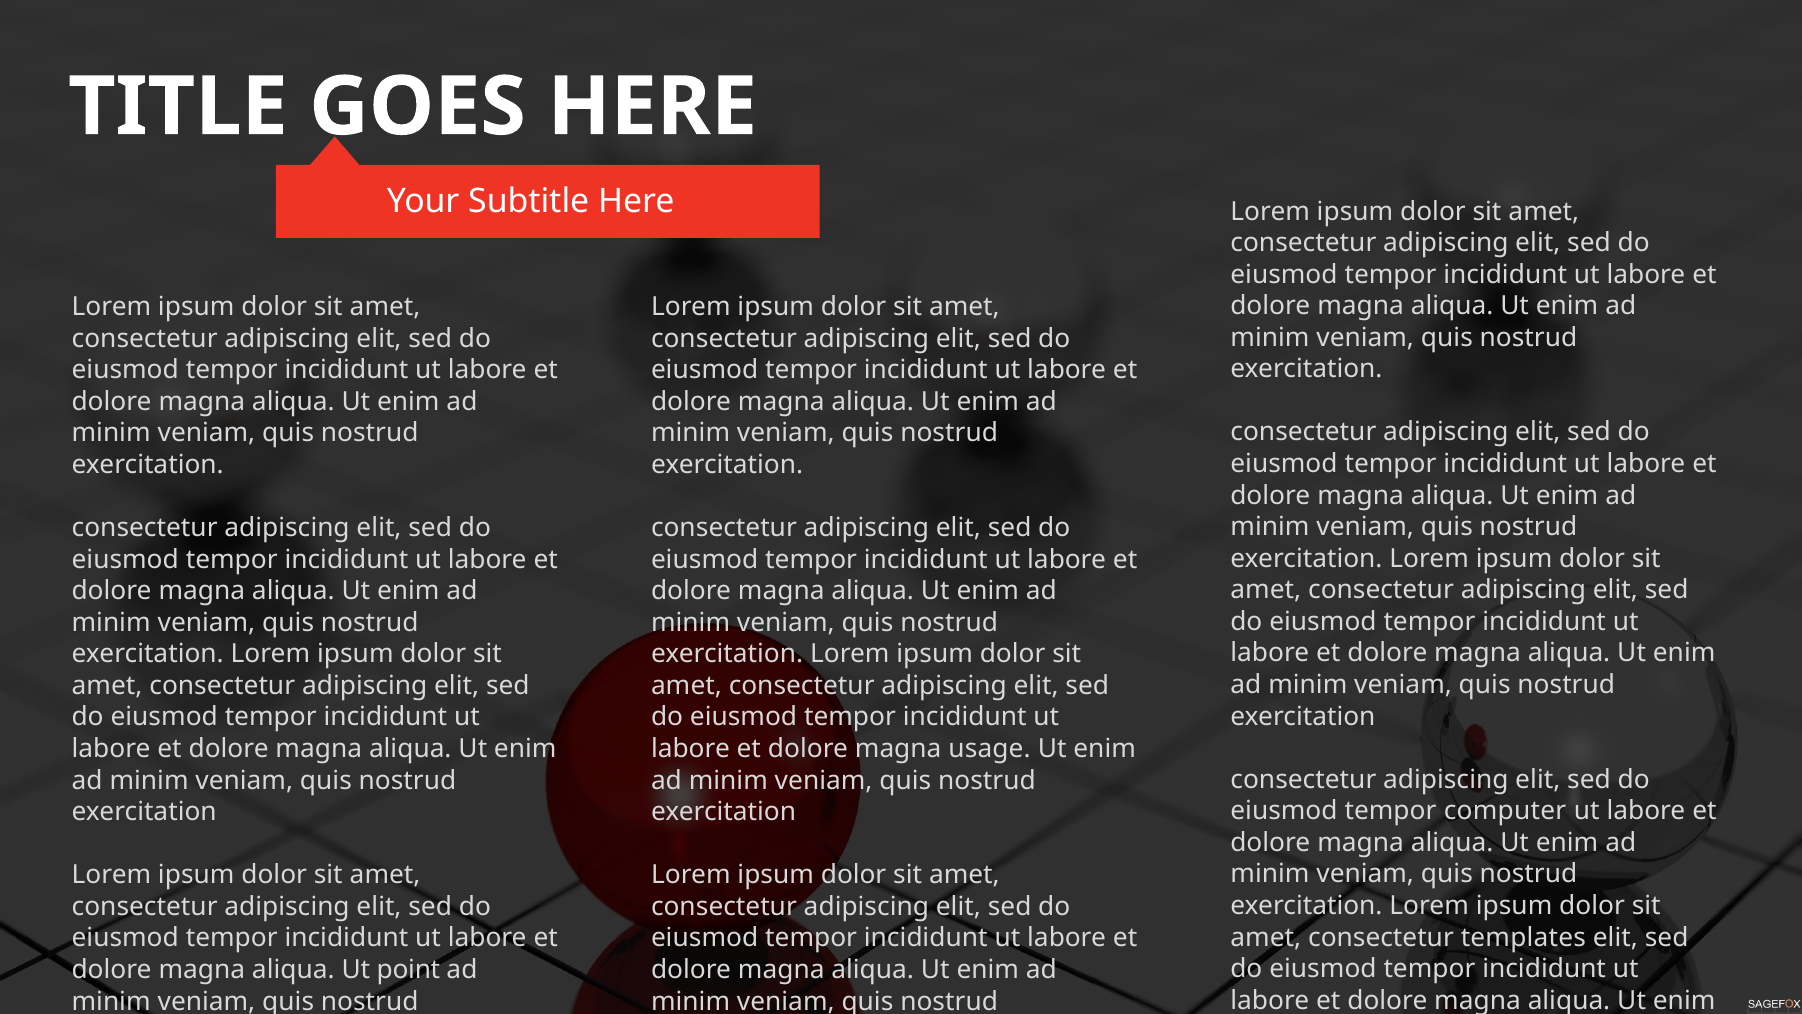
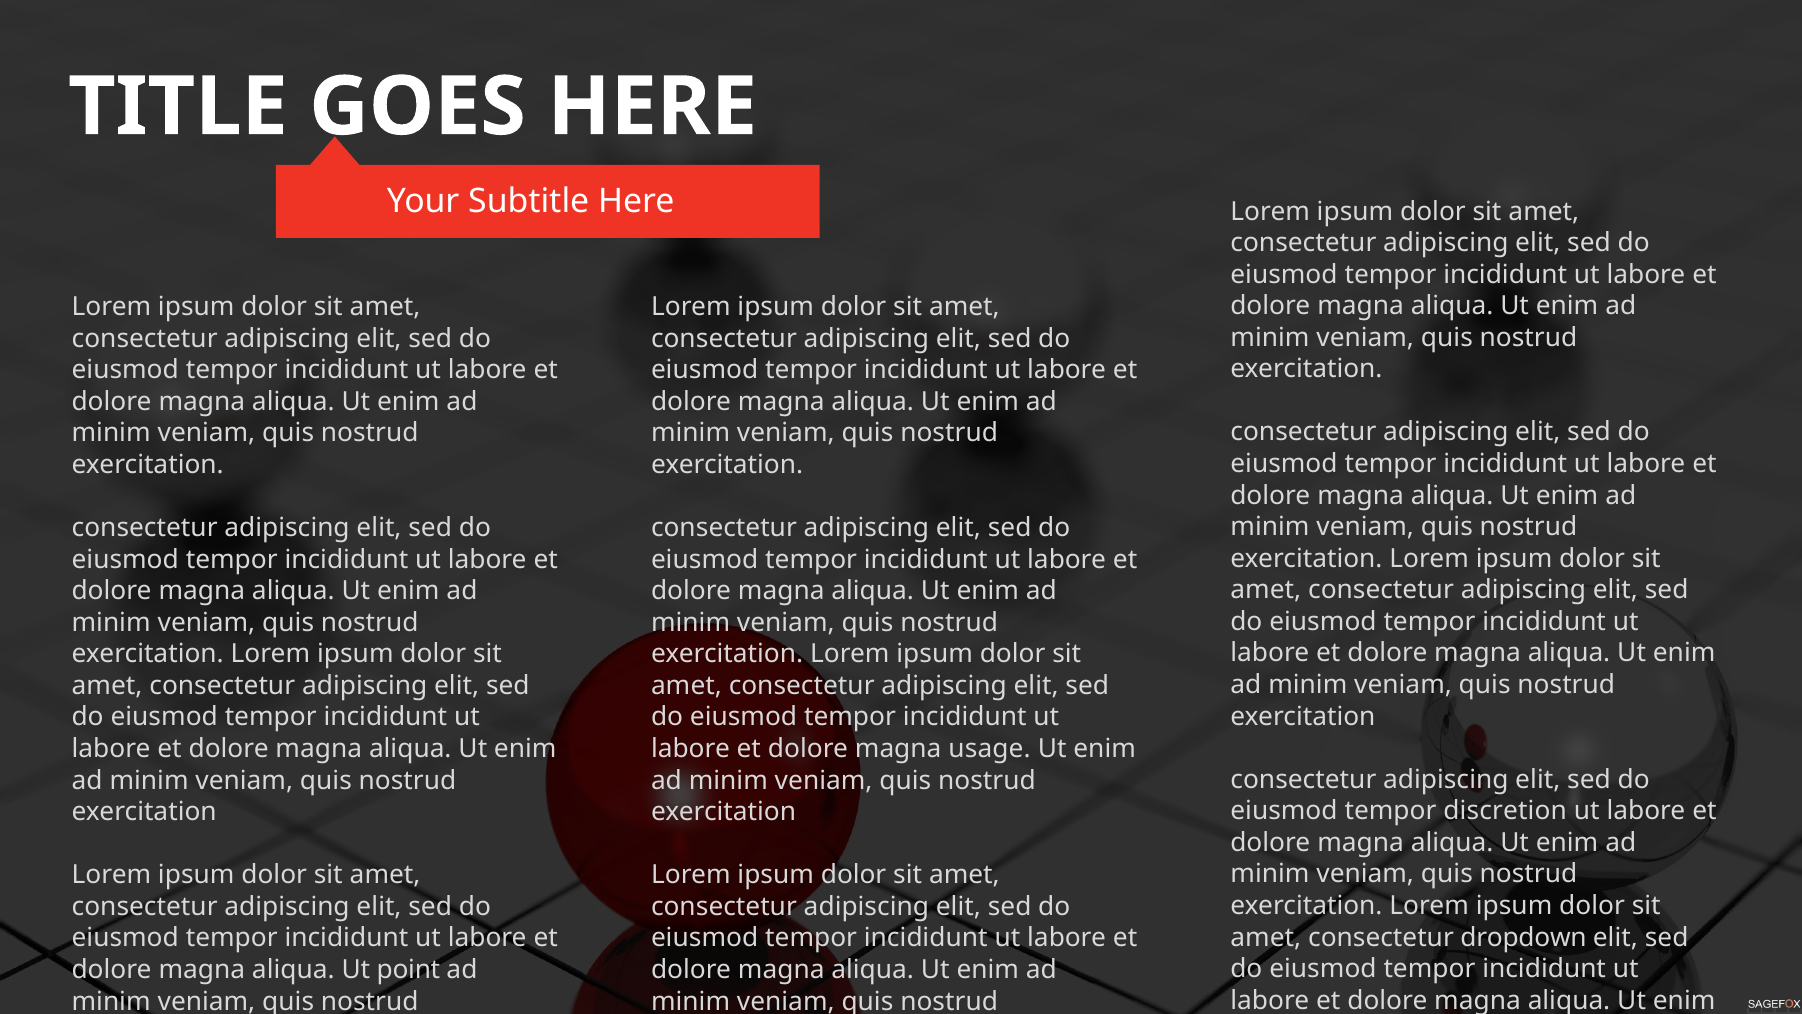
computer: computer -> discretion (1505, 811)
templates: templates -> dropdown (1524, 937)
